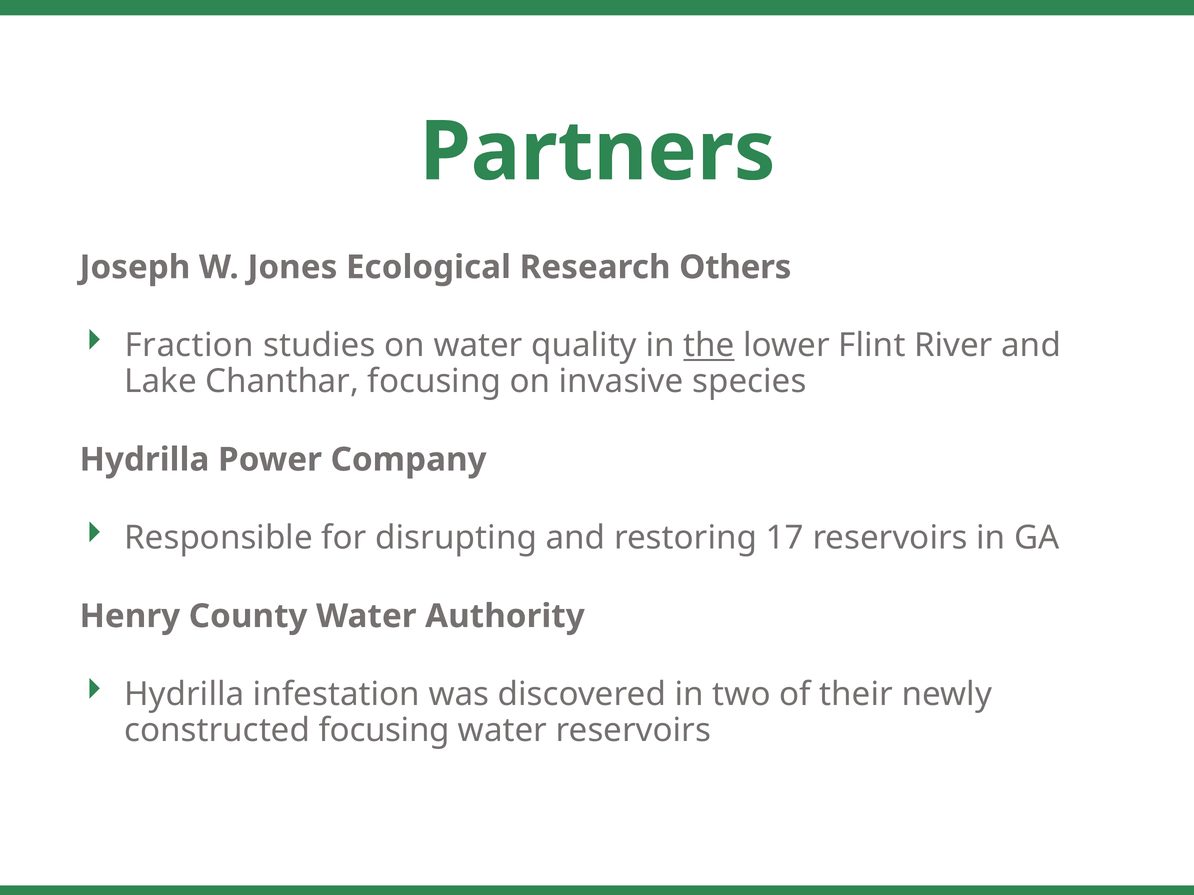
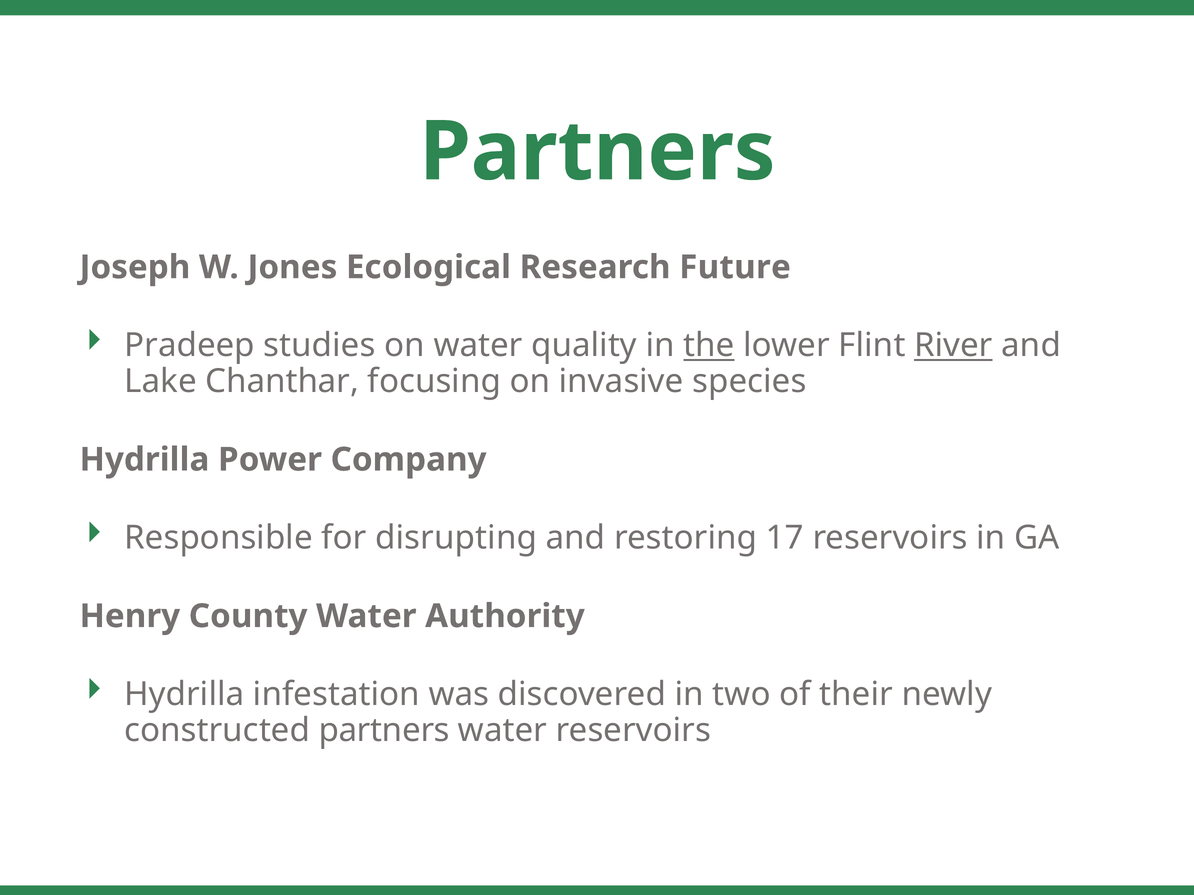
Others: Others -> Future (735, 267)
Fraction: Fraction -> Pradeep (190, 346)
River underline: none -> present (953, 346)
constructed focusing: focusing -> partners (384, 731)
